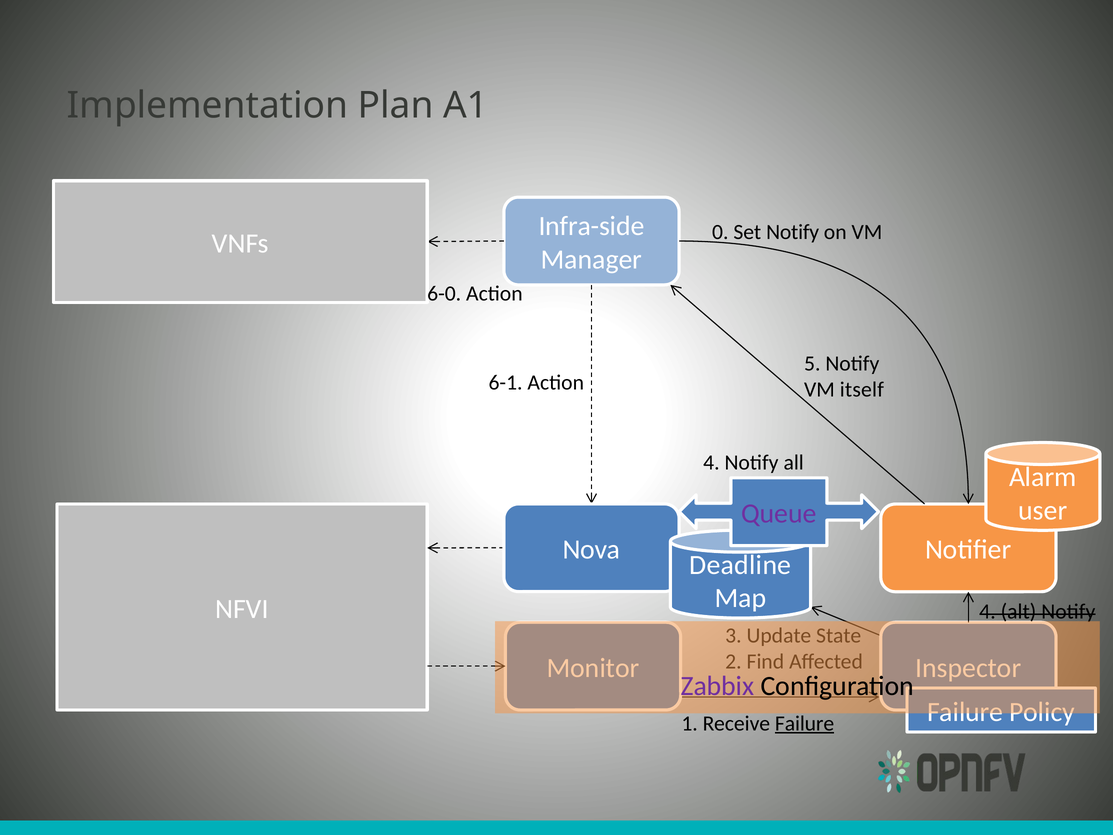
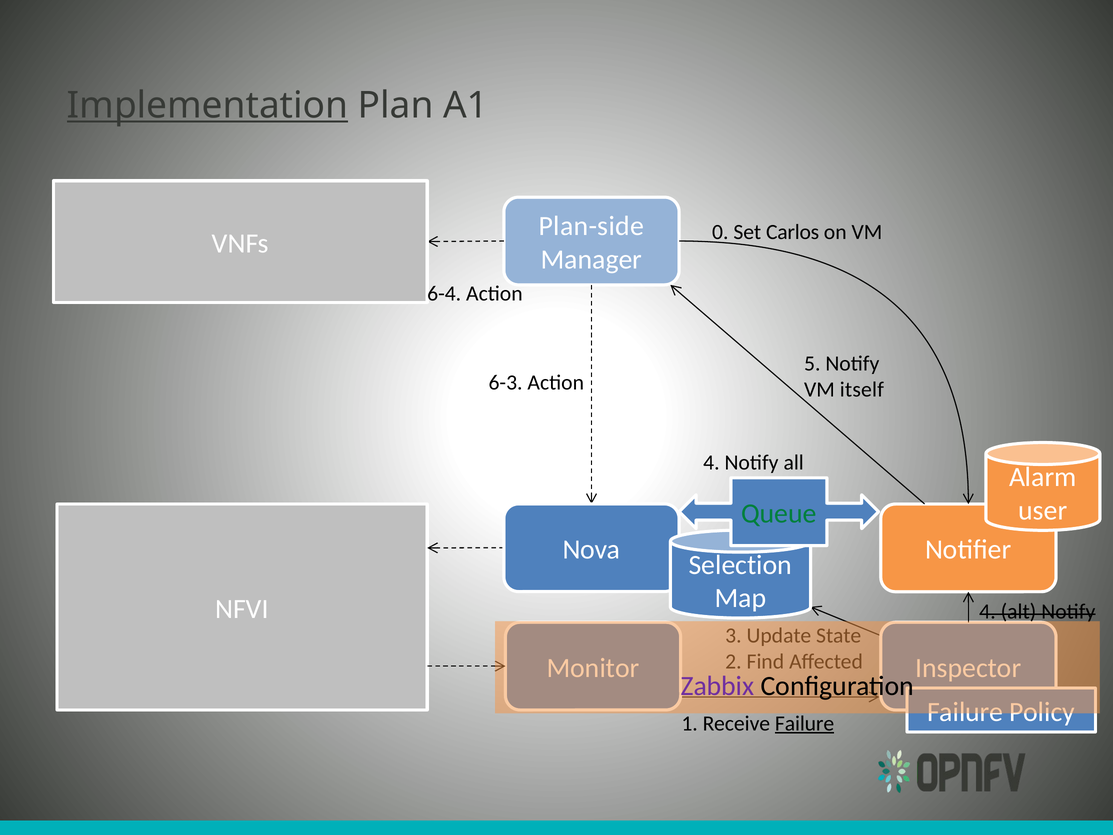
Implementation underline: none -> present (208, 106)
Infra-side: Infra-side -> Plan-side (591, 226)
Set Notify: Notify -> Carlos (793, 232)
6-0: 6-0 -> 6-4 (444, 294)
6-1: 6-1 -> 6-3 (506, 382)
Queue colour: purple -> green (779, 513)
Deadline: Deadline -> Selection (740, 565)
